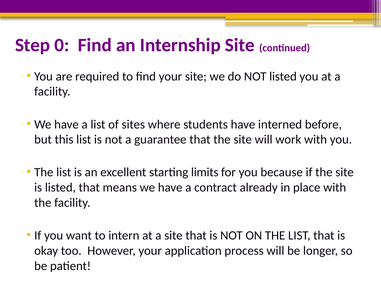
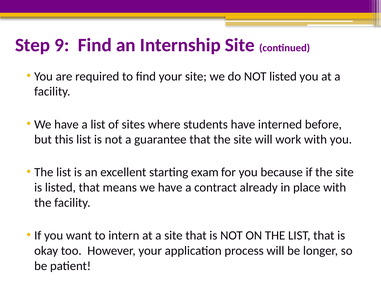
0: 0 -> 9 (62, 45)
limits: limits -> exam (205, 173)
